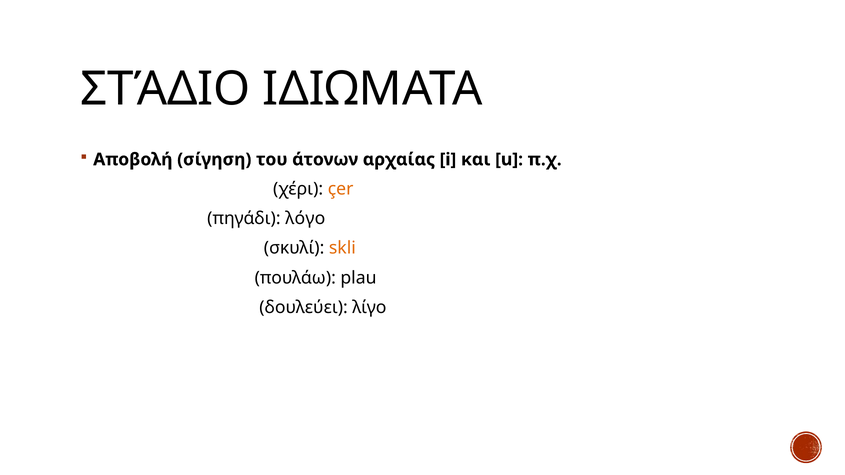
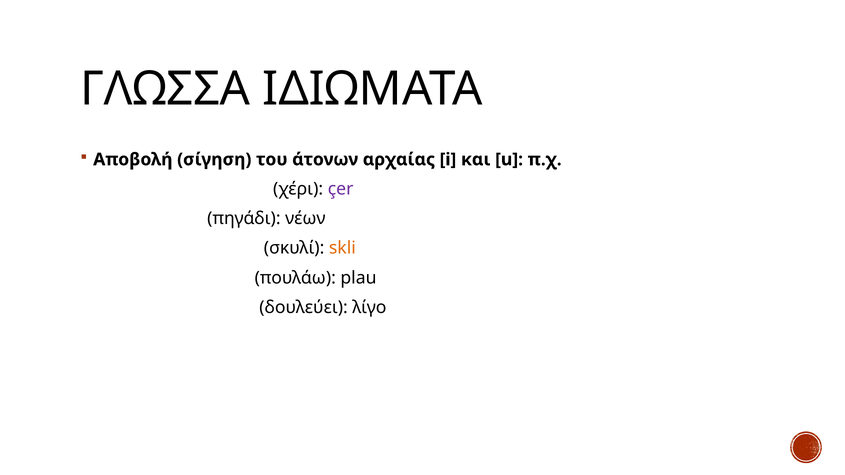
ΣΤΆΔΙΟ: ΣΤΆΔΙΟ -> ΓΛΩΣΣΑ (165, 89)
çer colour: orange -> purple (341, 189)
λόγο: λόγο -> νέων (305, 219)
